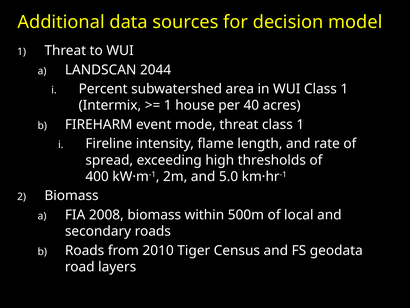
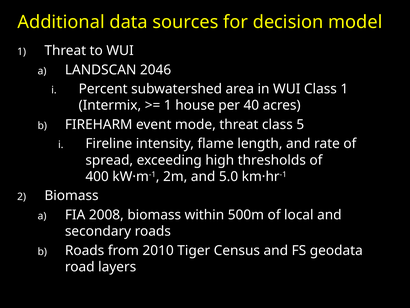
2044: 2044 -> 2046 (156, 70)
threat class 1: 1 -> 5 (300, 124)
